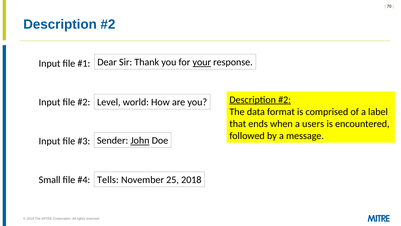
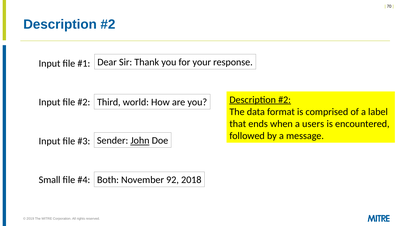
your underline: present -> none (202, 62)
Level: Level -> Third (109, 102)
Tells: Tells -> Both (108, 180)
25: 25 -> 92 (173, 180)
